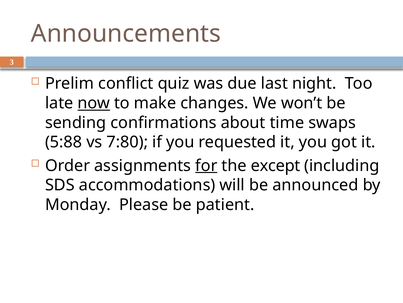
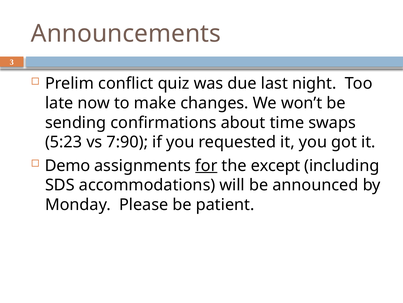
now underline: present -> none (94, 103)
5:88: 5:88 -> 5:23 (64, 142)
7:80: 7:80 -> 7:90 (127, 142)
Order: Order -> Demo (68, 165)
